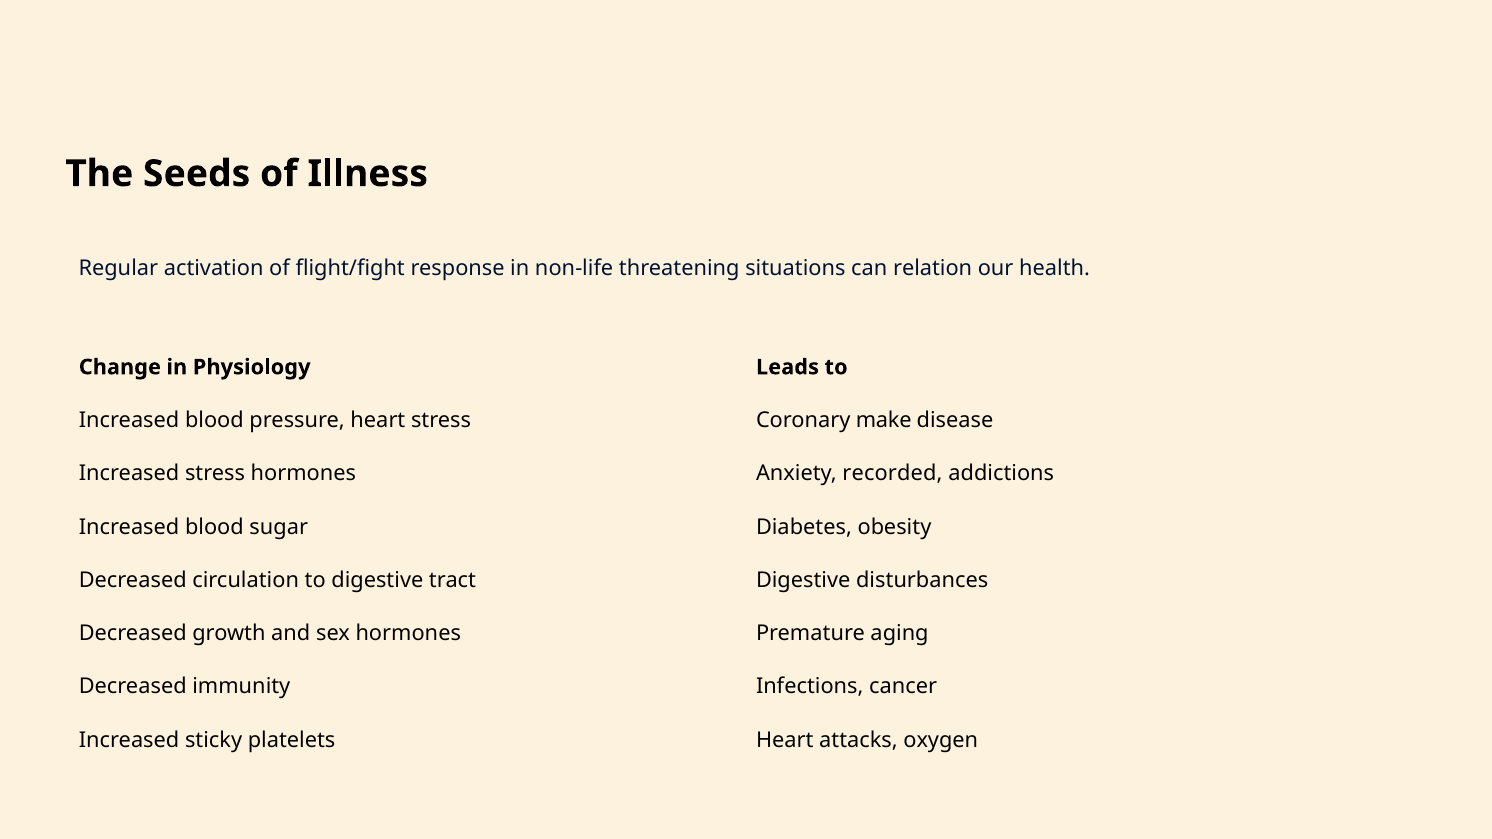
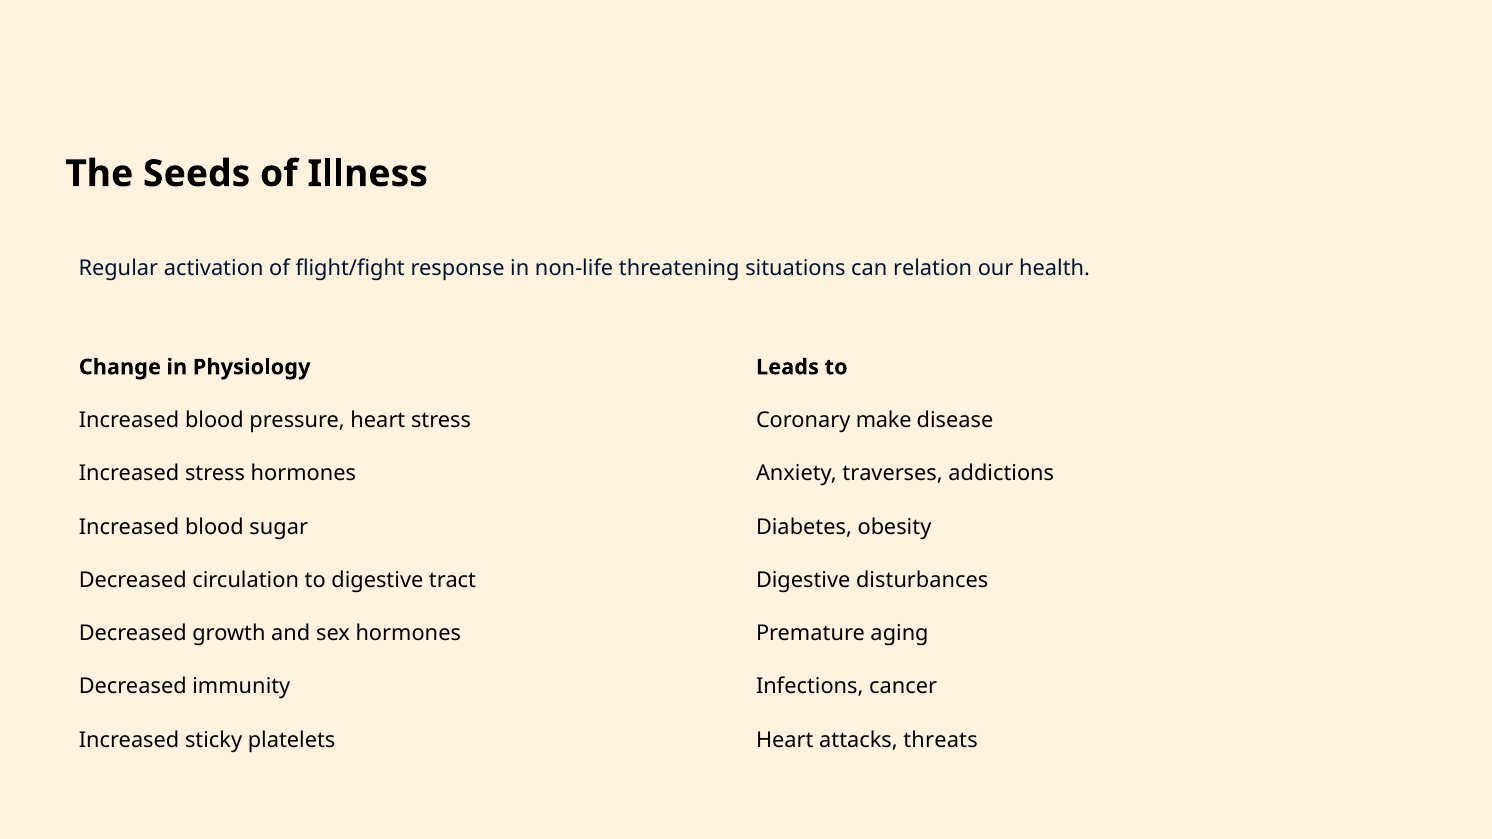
recorded: recorded -> traverses (893, 474)
oxygen: oxygen -> threats (941, 740)
